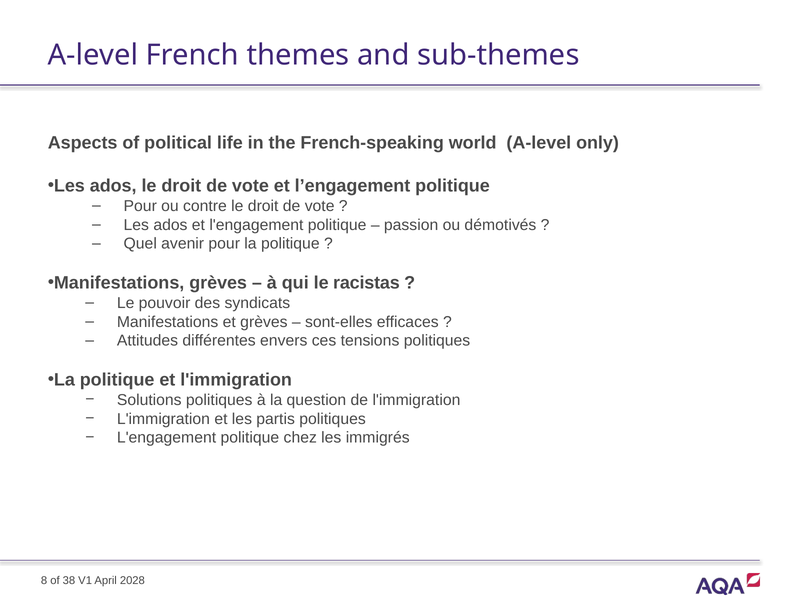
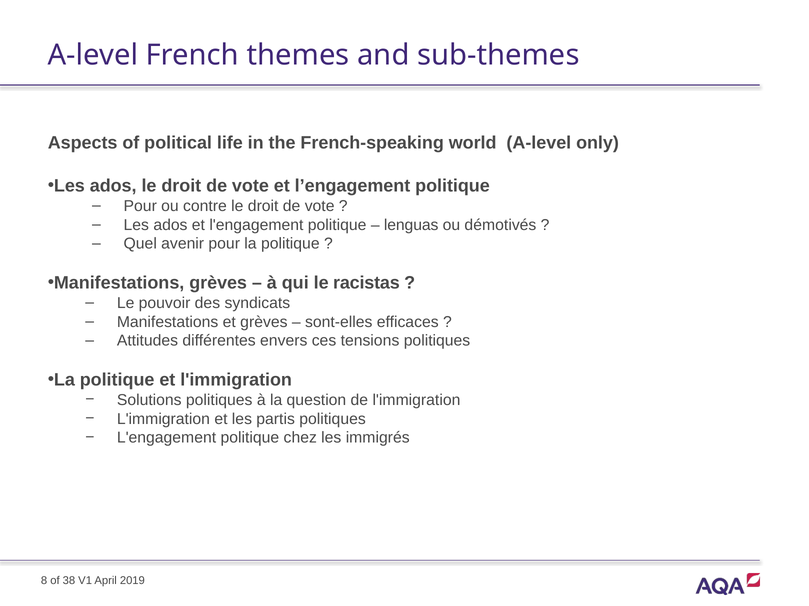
passion: passion -> lenguas (411, 225)
2028: 2028 -> 2019 (132, 581)
